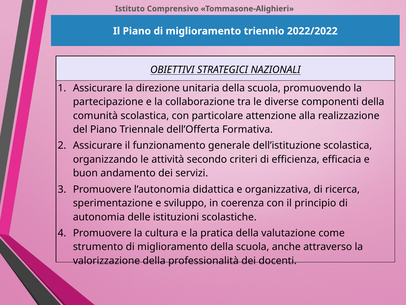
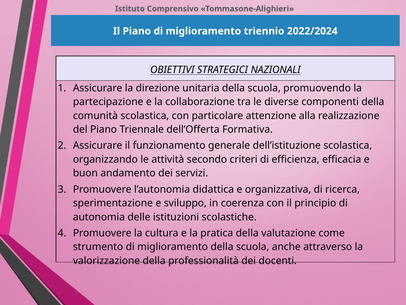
2022/2022: 2022/2022 -> 2022/2024 (312, 31)
